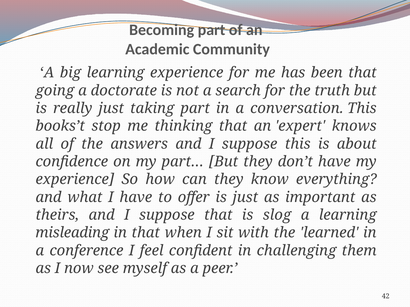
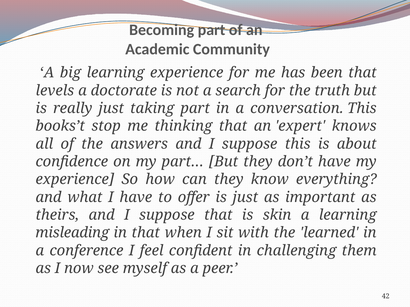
going: going -> levels (55, 91)
slog: slog -> skin (277, 215)
